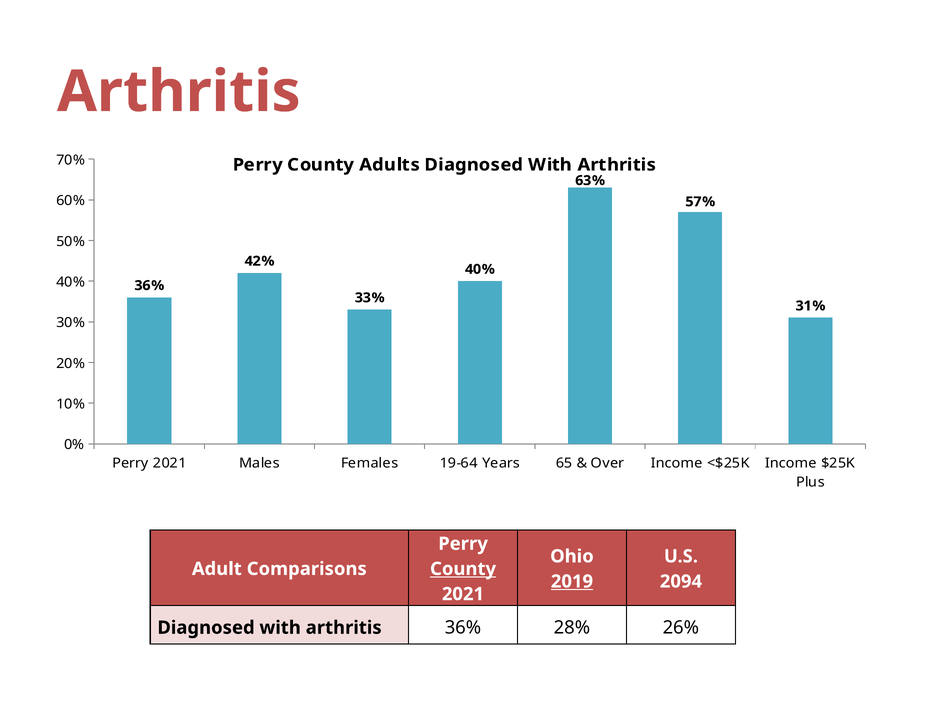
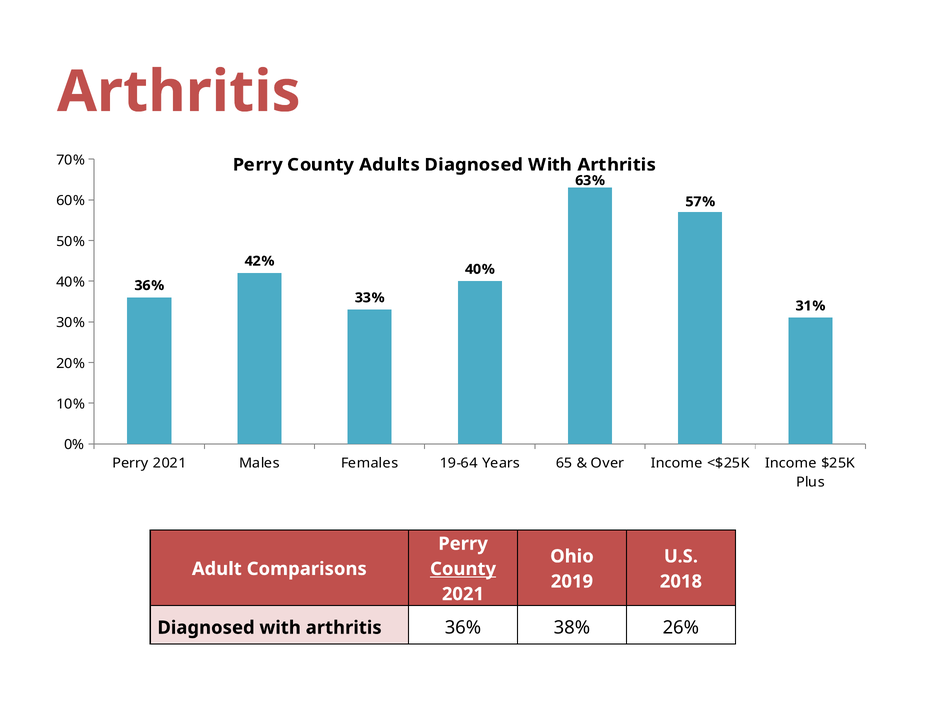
2019 underline: present -> none (572, 581)
2094: 2094 -> 2018 (681, 581)
28%: 28% -> 38% (572, 627)
